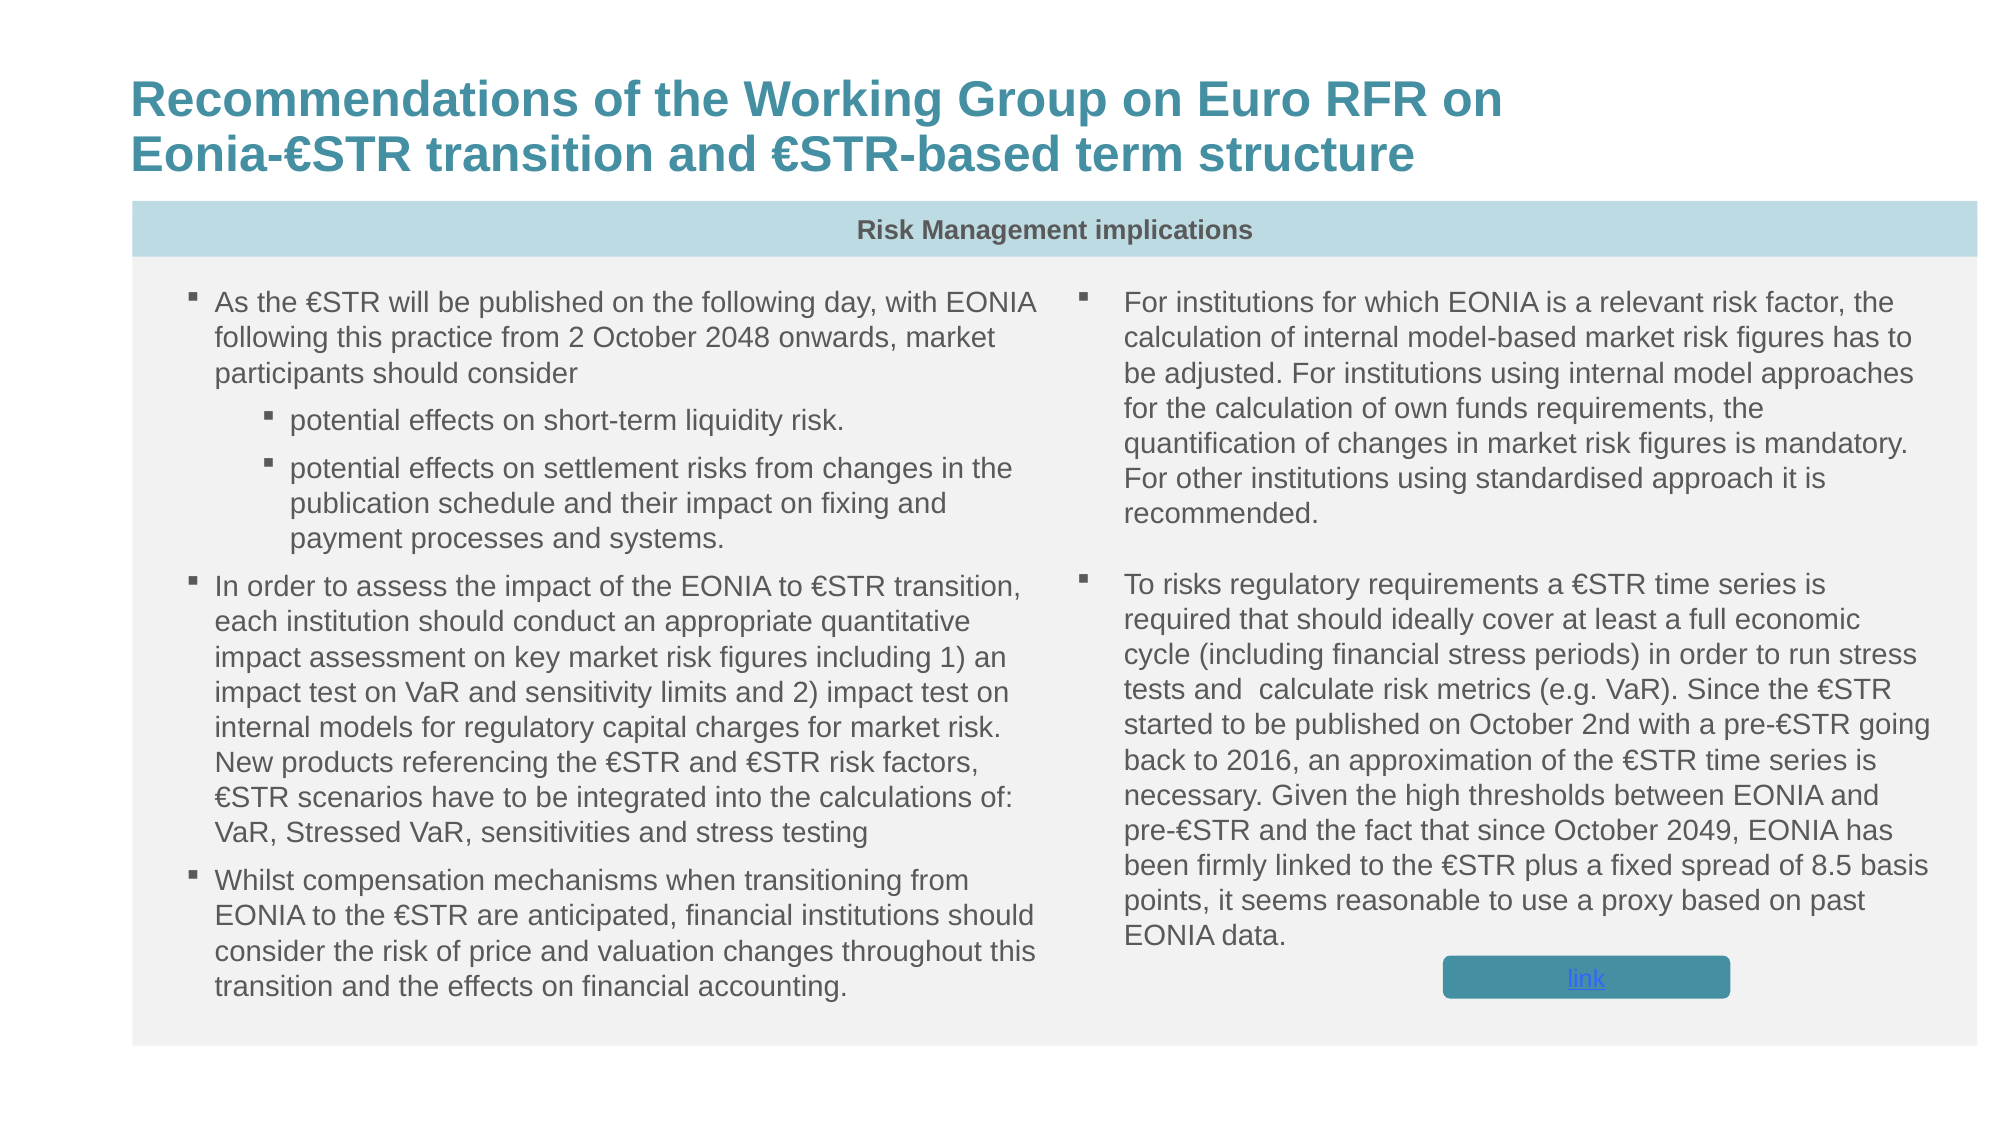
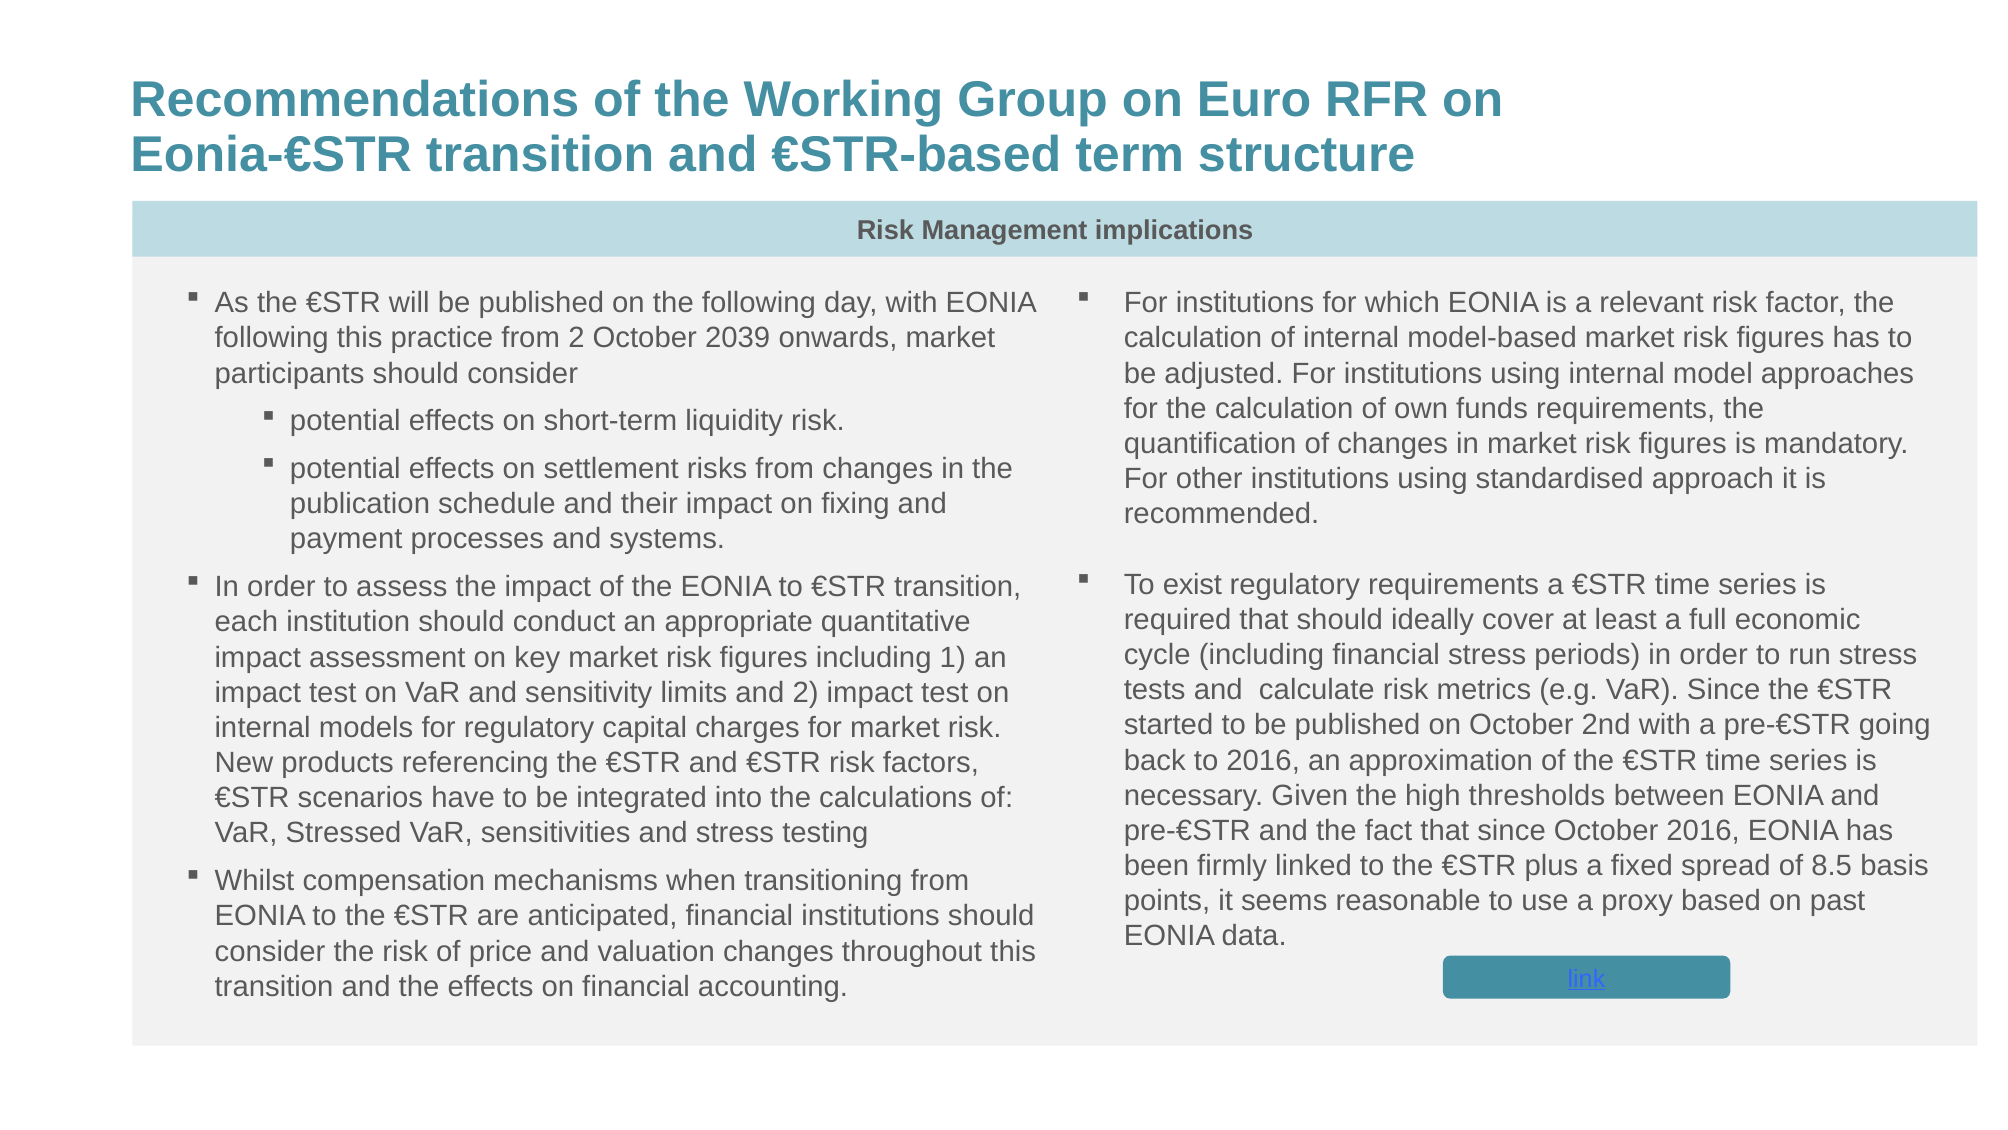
2048: 2048 -> 2039 (738, 338)
To risks: risks -> exist (1192, 584)
October 2049: 2049 -> 2016 (1703, 830)
